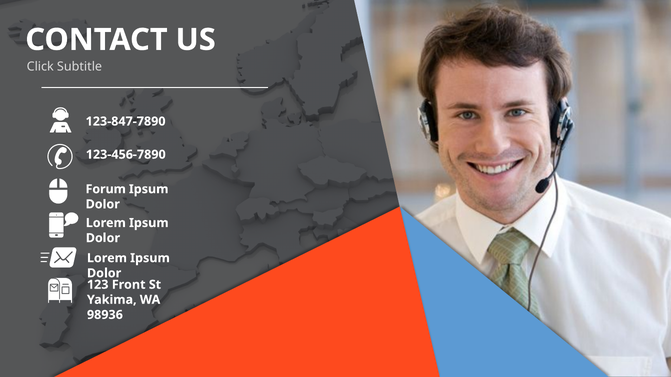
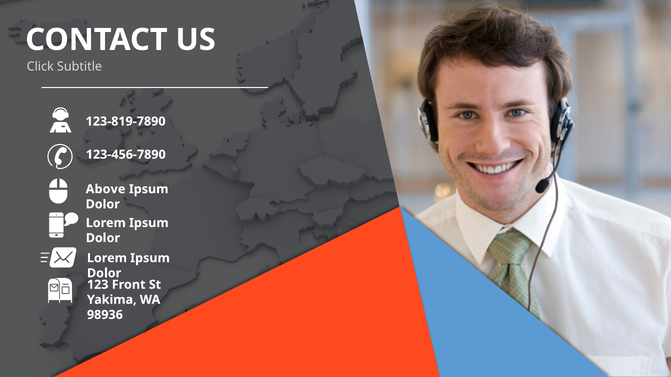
123-847-7890: 123-847-7890 -> 123-819-7890 (126, 122)
Forum: Forum -> Above (106, 189)
